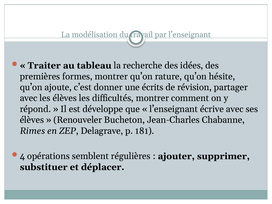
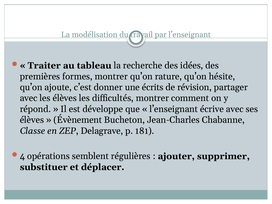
Renouveler: Renouveler -> Évènement (78, 120)
Rimes: Rimes -> Classe (33, 131)
